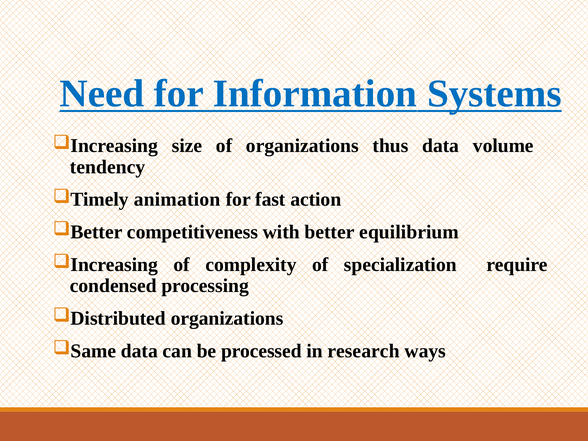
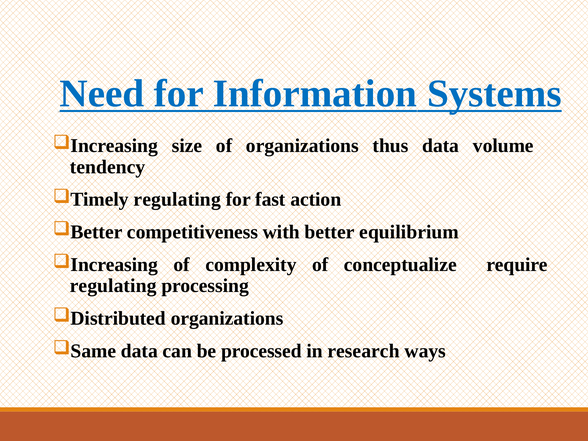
animation: animation -> regulating (177, 199)
specialization: specialization -> conceptualize (400, 265)
condensed: condensed -> regulating (113, 286)
